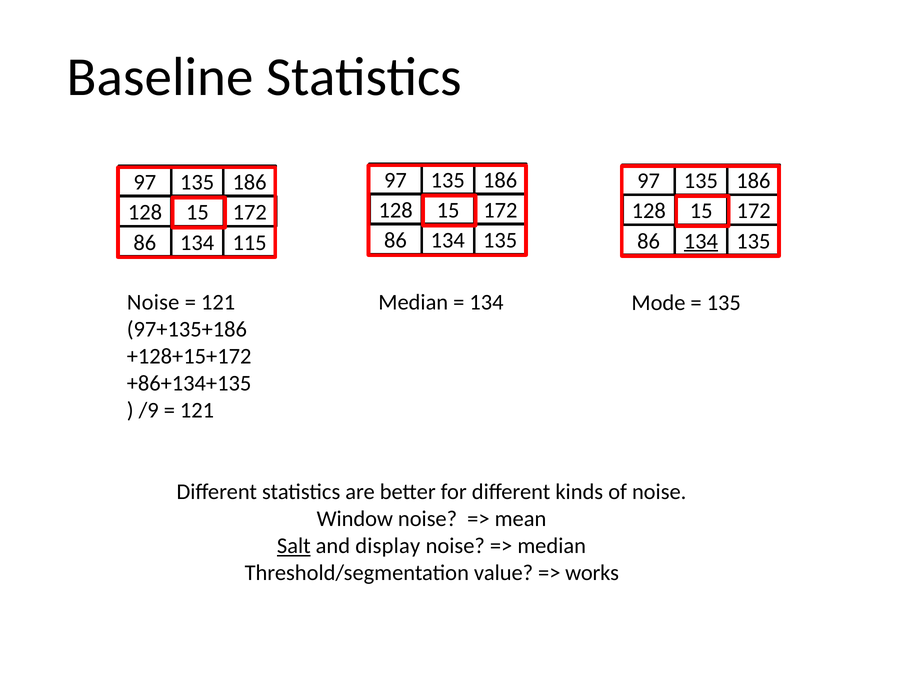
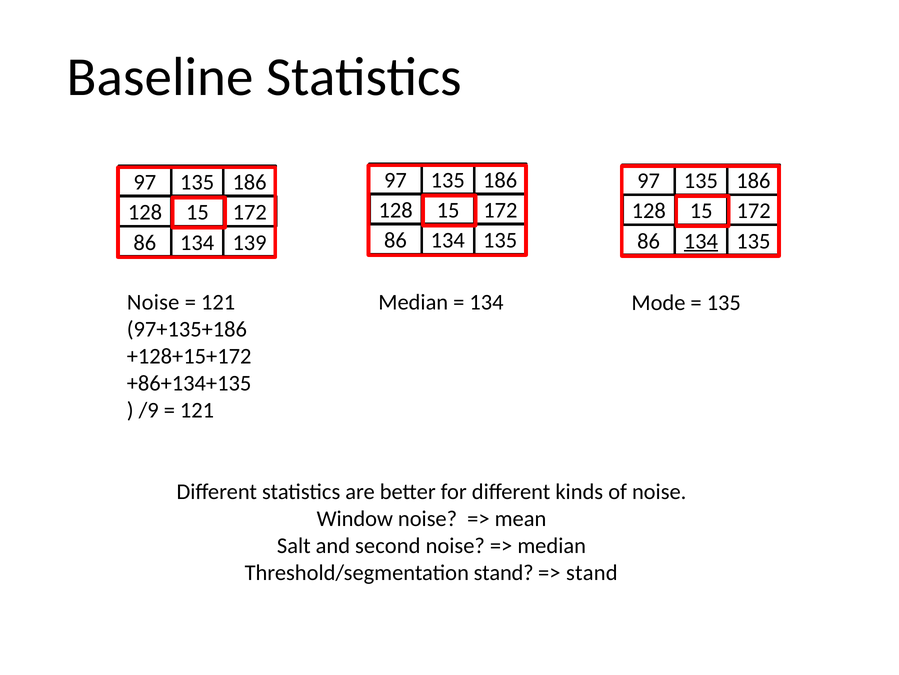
115: 115 -> 139 (250, 242)
Salt underline: present -> none (294, 545)
display: display -> second (388, 545)
Threshold/segmentation value: value -> stand (504, 572)
works: works -> stand (592, 572)
